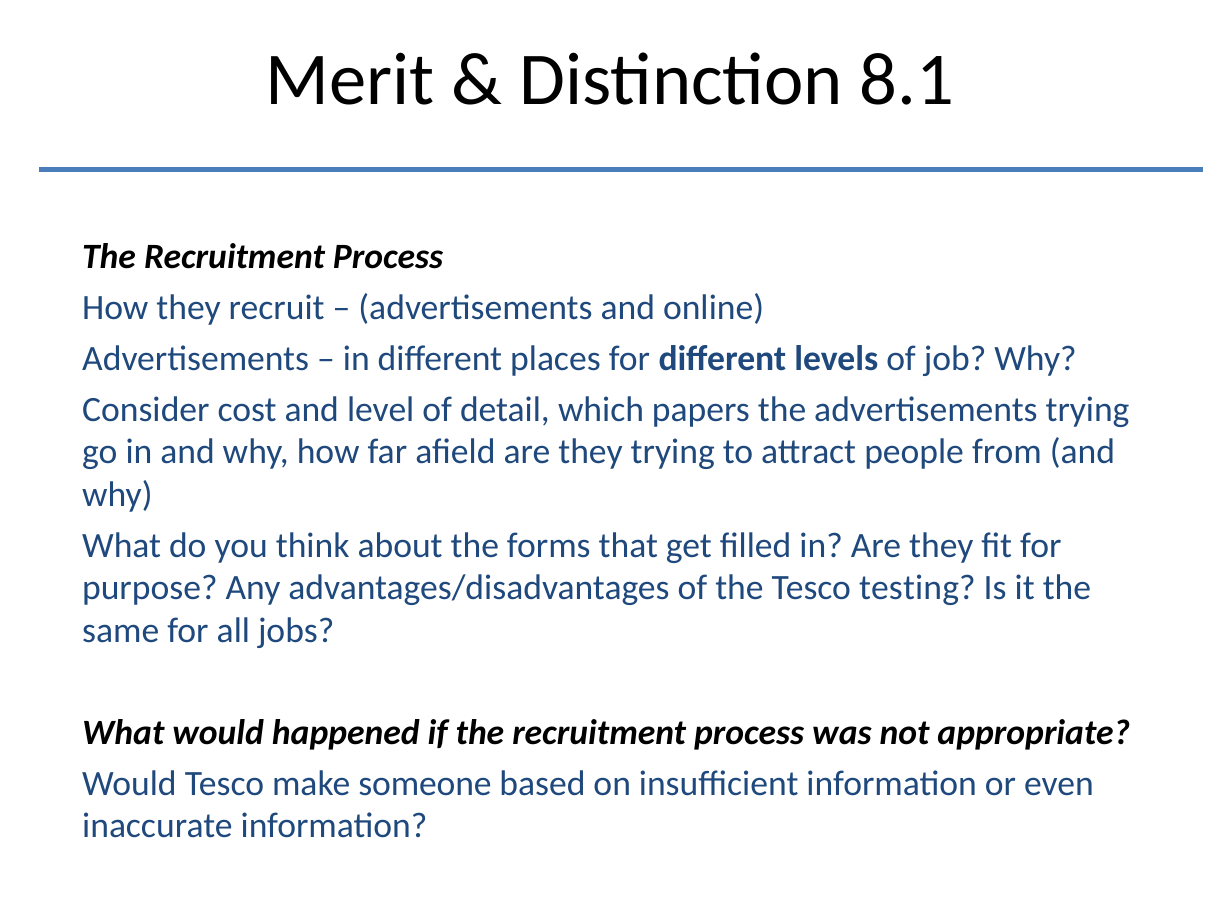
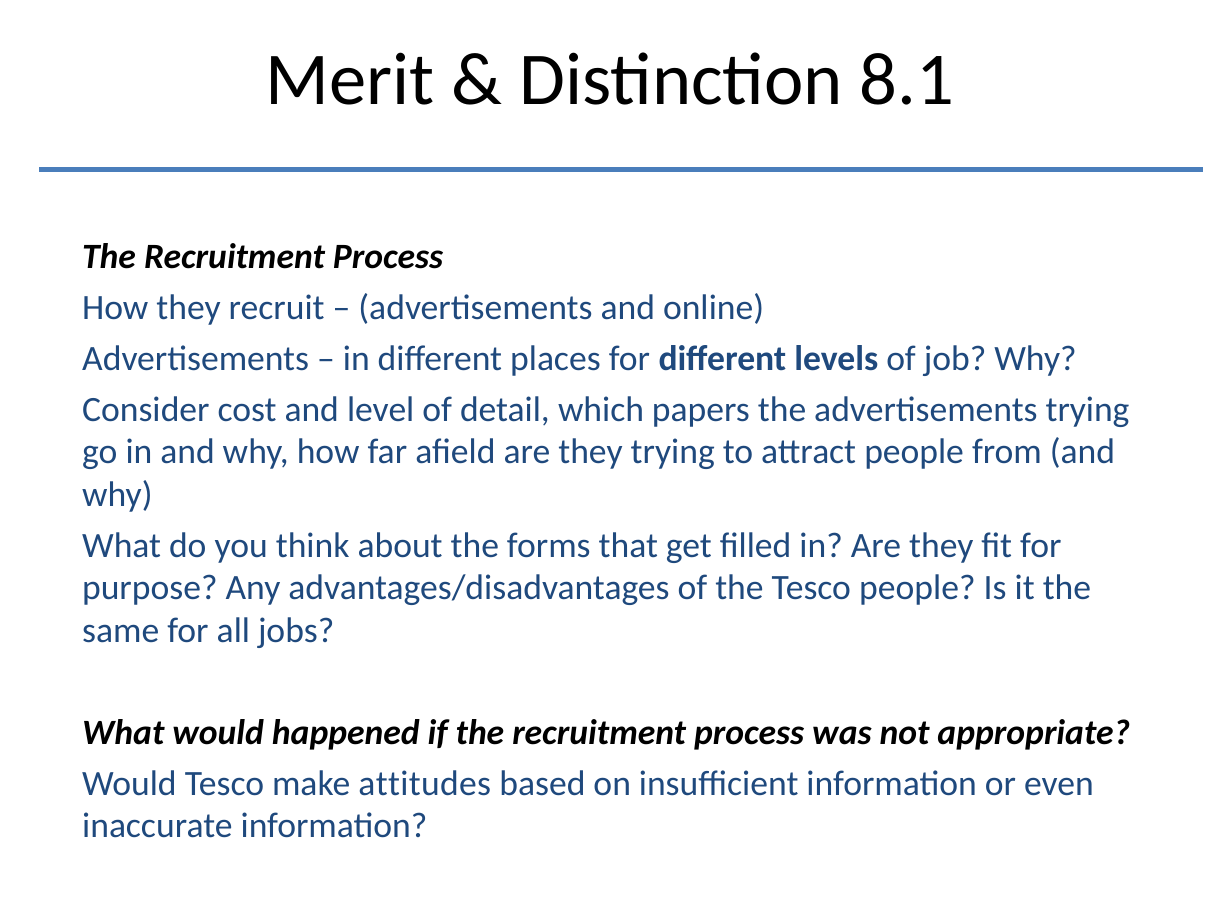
Tesco testing: testing -> people (917, 589)
someone: someone -> attitudes (425, 784)
